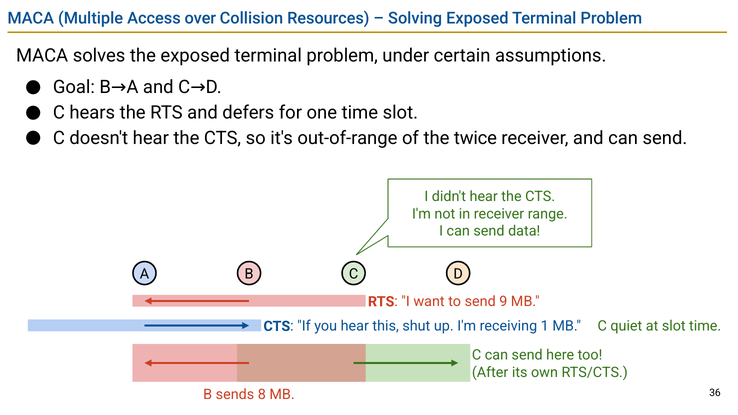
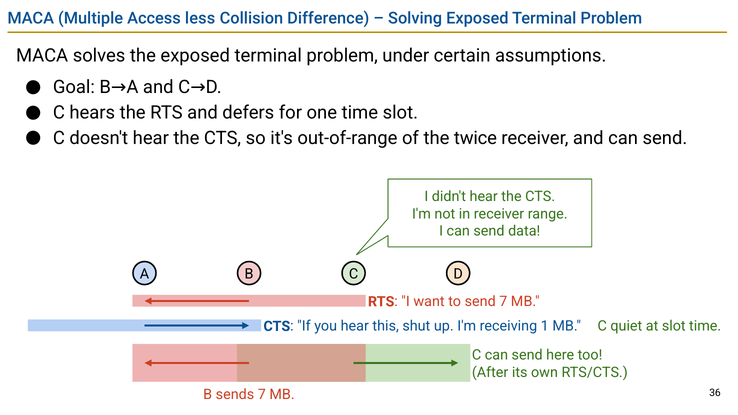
over: over -> less (200, 18)
Resources: Resources -> Difference (328, 18)
send 9: 9 -> 7 (503, 302)
sends 8: 8 -> 7 (262, 395)
